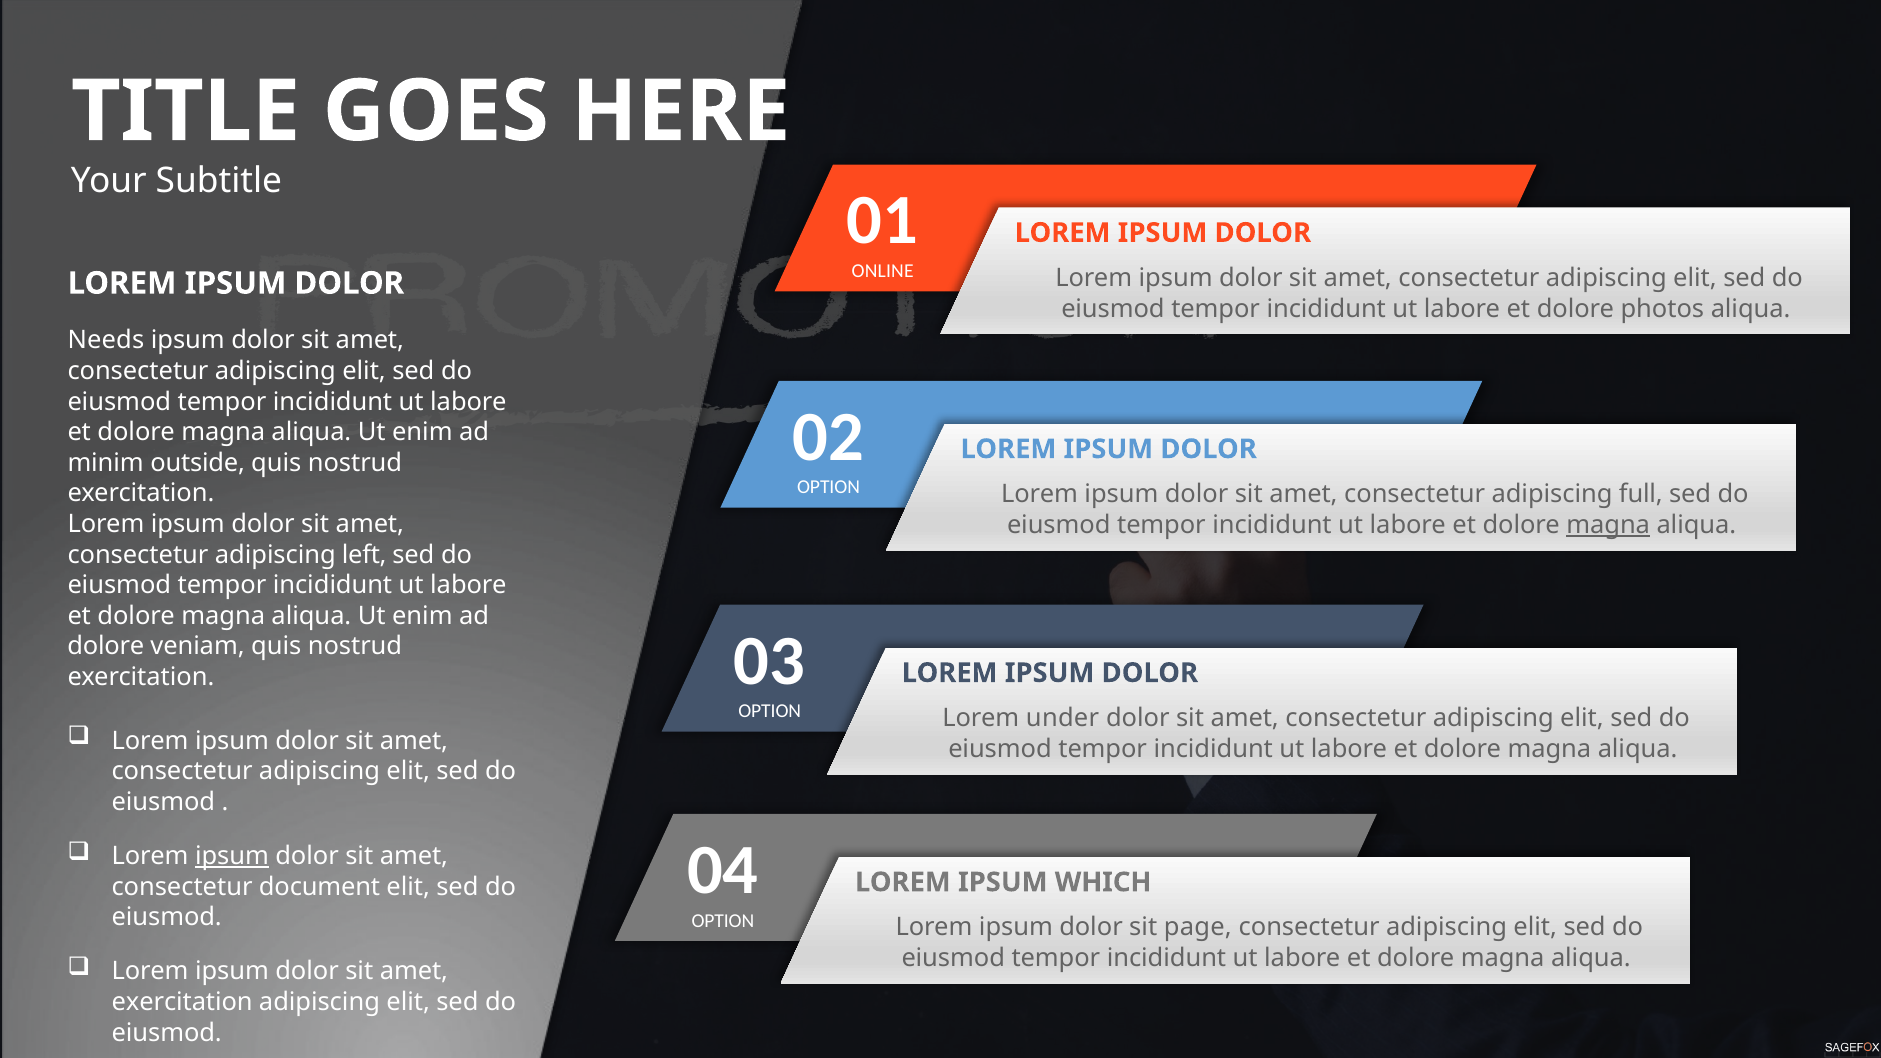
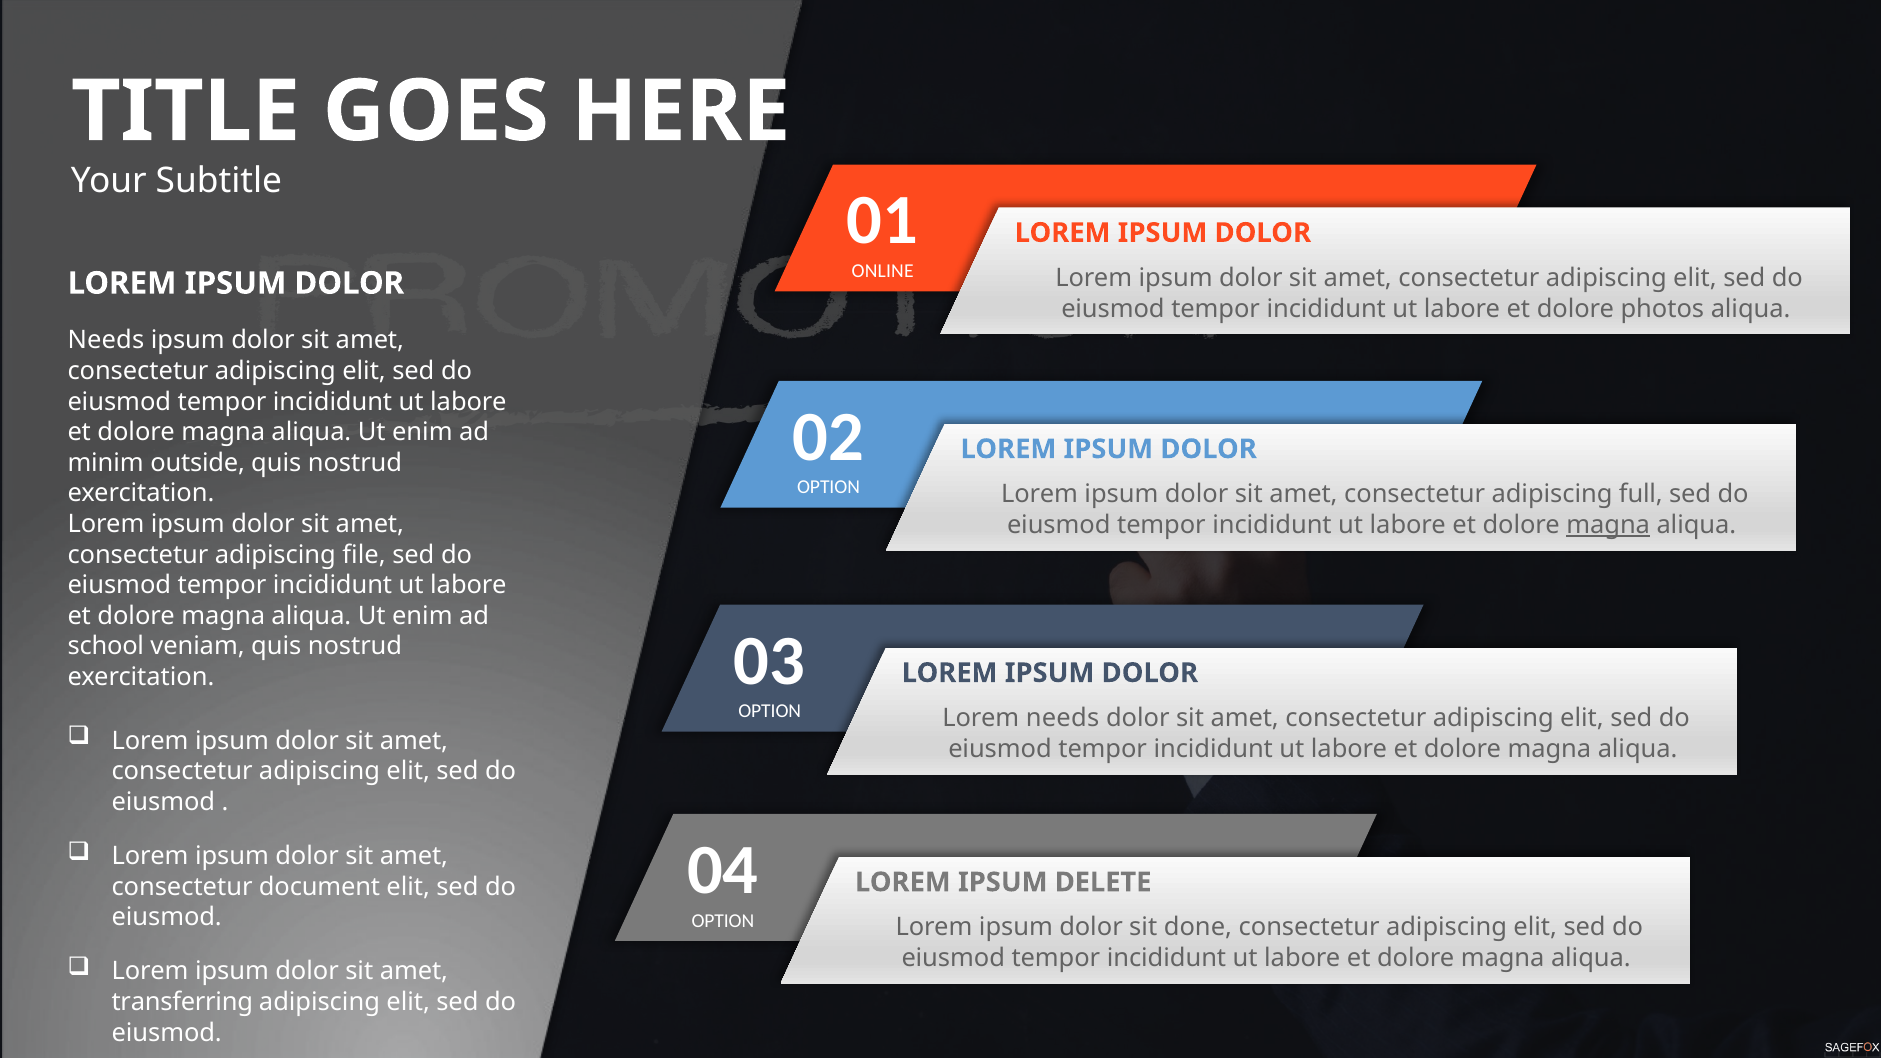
left: left -> file (364, 555)
dolore: dolore -> school (106, 647)
Lorem under: under -> needs (1063, 718)
ipsum underline: present -> none (232, 856)
WHICH: WHICH -> DELETE (1103, 882)
page: page -> done (1198, 928)
exercitation: exercitation -> transferring (182, 1002)
